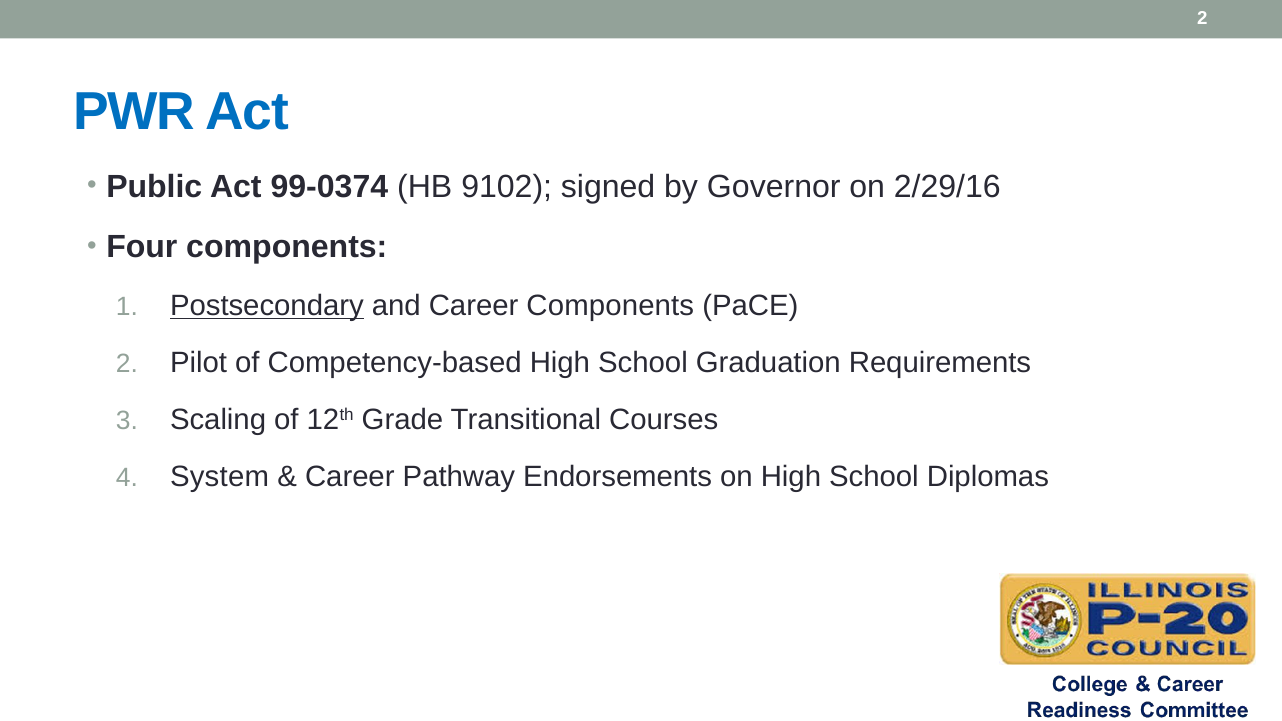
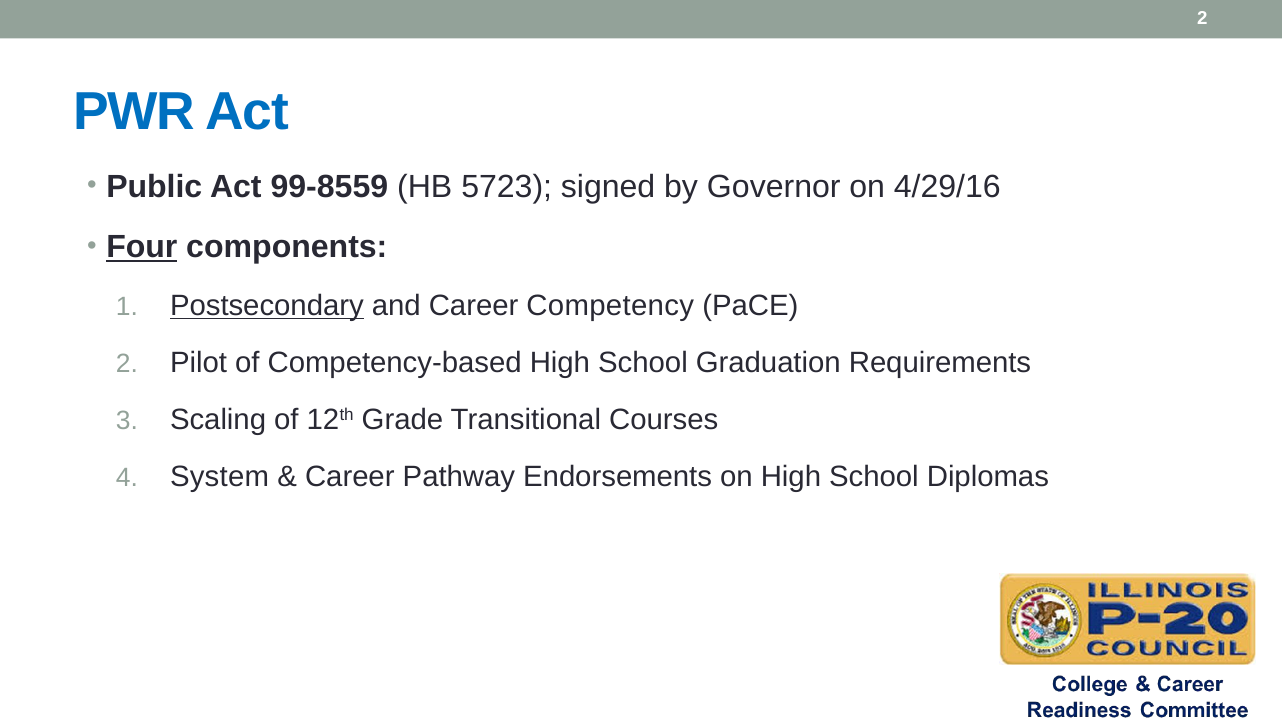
99-0374: 99-0374 -> 99-8559 (329, 187)
9102: 9102 -> 5723 (507, 187)
2/29/16: 2/29/16 -> 4/29/16 (947, 187)
Four underline: none -> present (142, 247)
Career Components: Components -> Competency (610, 306)
